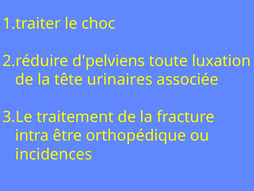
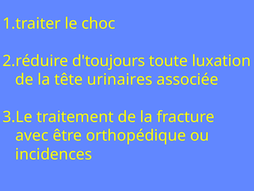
d'pelviens: d'pelviens -> d'toujours (109, 61)
intra: intra -> avec (32, 135)
